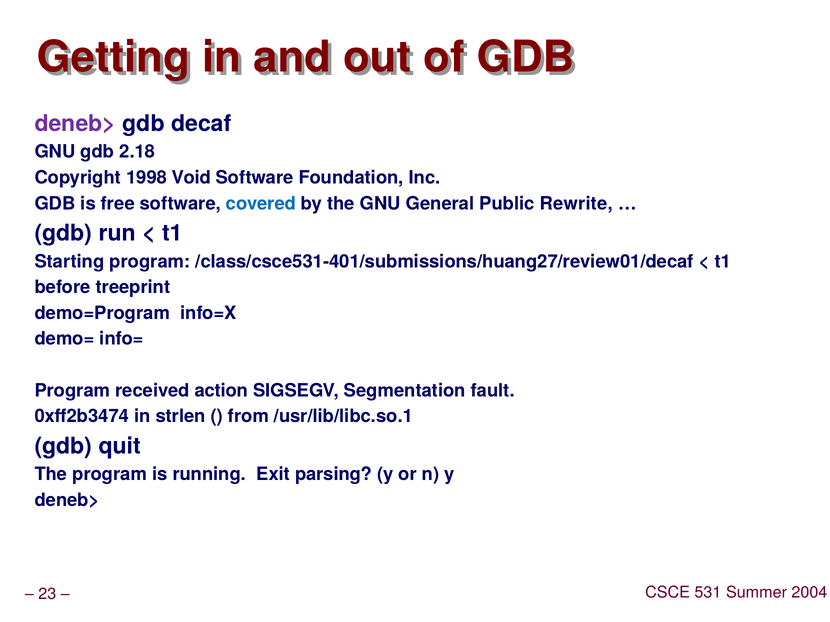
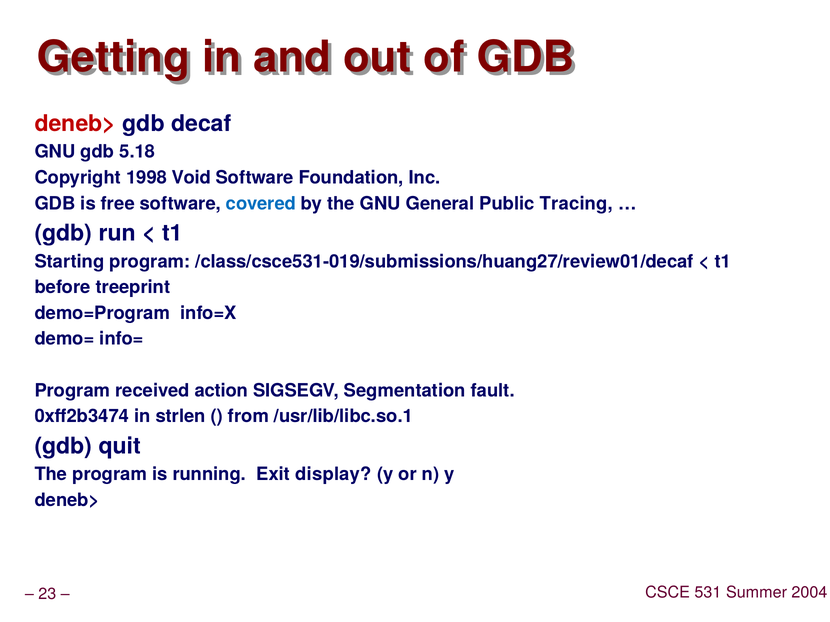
deneb> colour: purple -> red (75, 124)
2.18: 2.18 -> 5.18 (137, 152)
Rewrite: Rewrite -> Tracing (576, 204)
/class/csce531-401/submissions/huang27/review01/decaf: /class/csce531-401/submissions/huang27/review01/decaf -> /class/csce531-019/submissions/huang27/review01/decaf (445, 262)
parsing: parsing -> display (333, 475)
